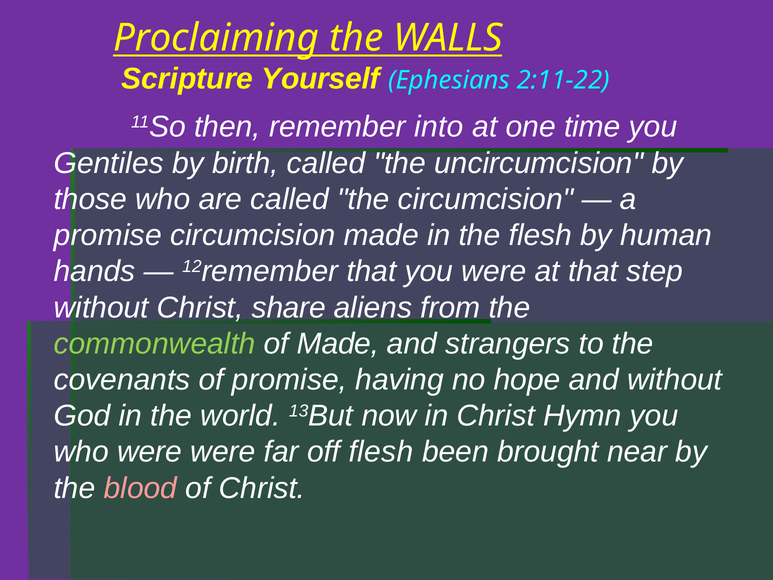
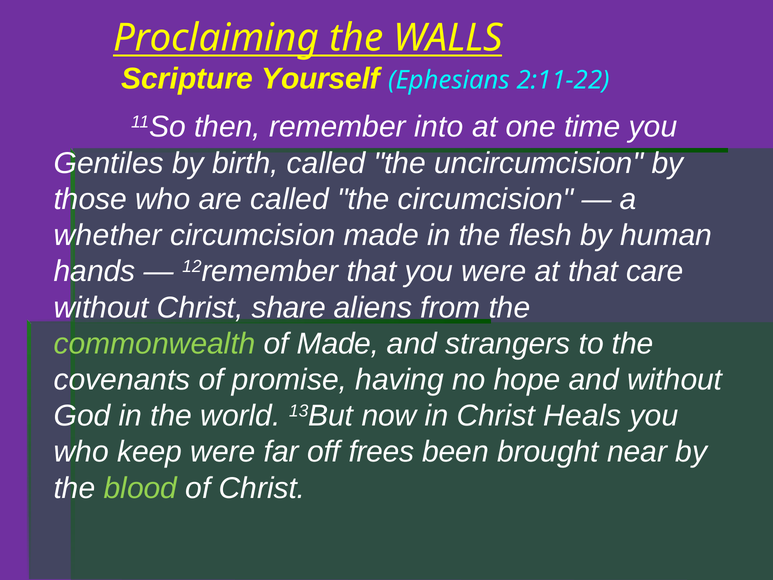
promise: promise -> whether (108, 235)
step: step -> care (655, 271)
Hymn: Hymn -> Heals (582, 416)
who were: were -> keep (150, 452)
off flesh: flesh -> frees (381, 452)
blood colour: pink -> light green (140, 488)
